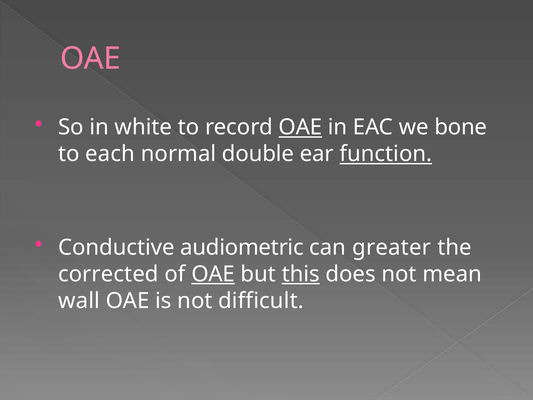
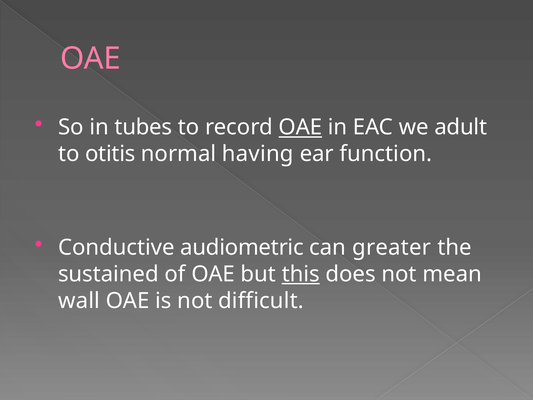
white: white -> tubes (143, 127)
bone: bone -> adult (461, 127)
each: each -> otitis (110, 154)
double: double -> having (258, 154)
function underline: present -> none (386, 154)
corrected: corrected -> sustained (108, 274)
OAE underline: present -> none (213, 274)
